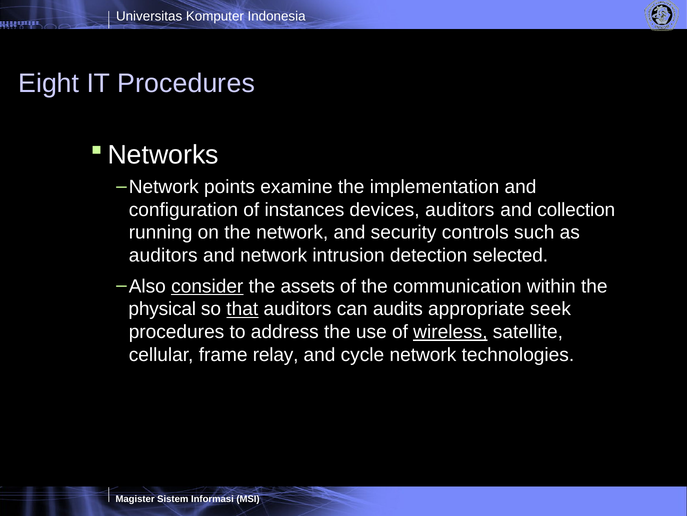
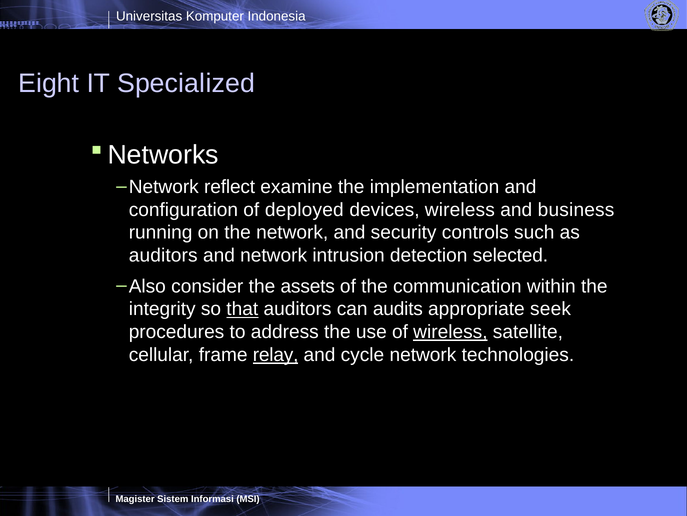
IT Procedures: Procedures -> Specialized (186, 83)
points: points -> reflect (230, 187)
instances: instances -> deployed (304, 209)
devices auditors: auditors -> wireless (460, 209)
collection: collection -> business (576, 209)
consider underline: present -> none (207, 286)
physical: physical -> integrity (162, 309)
relay underline: none -> present (276, 355)
